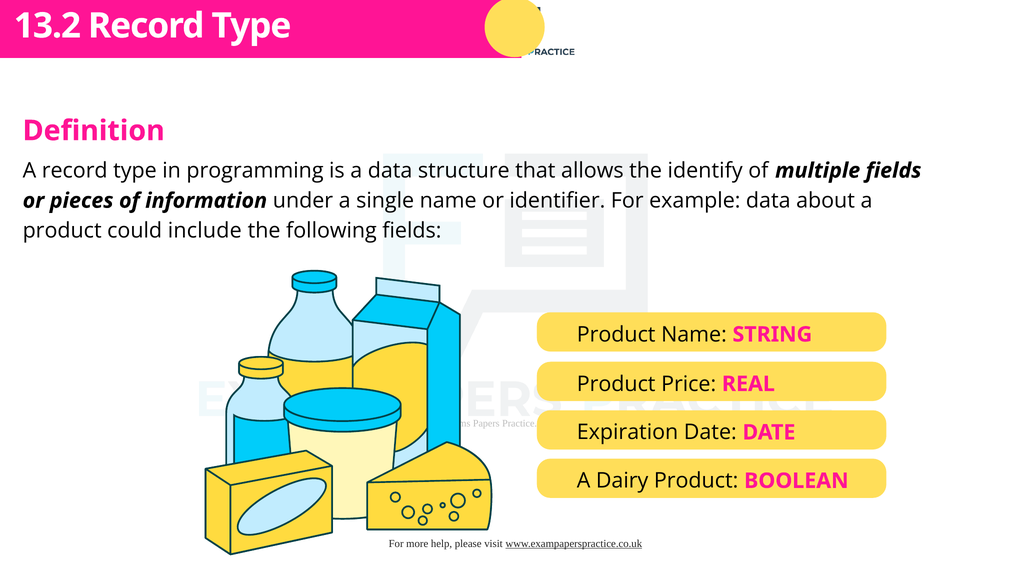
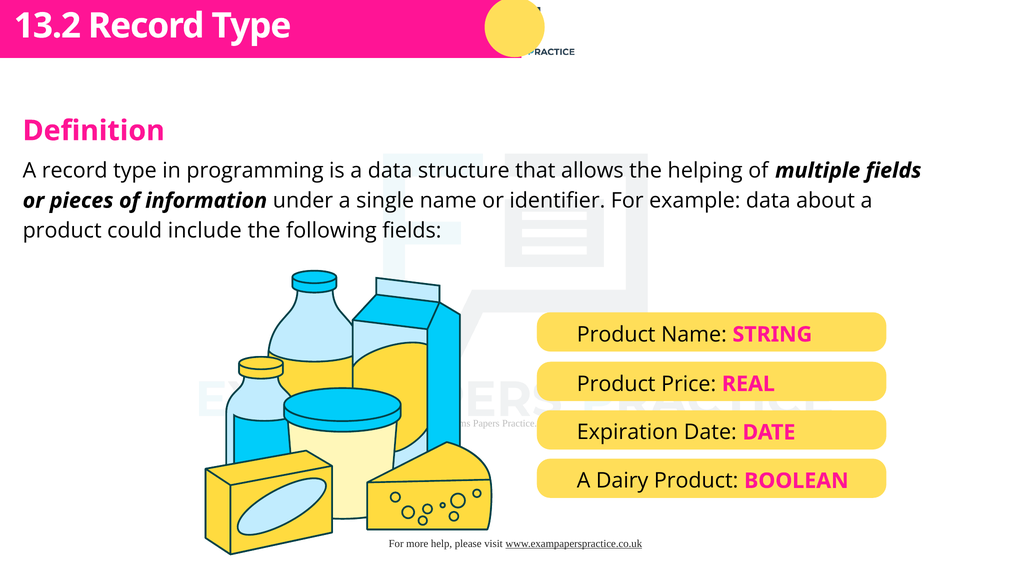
identify: identify -> helping (705, 171)
